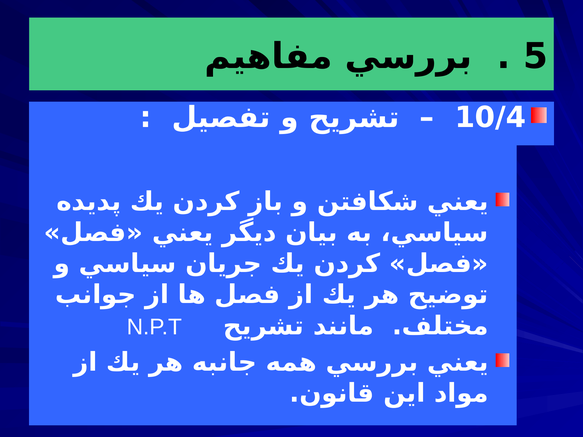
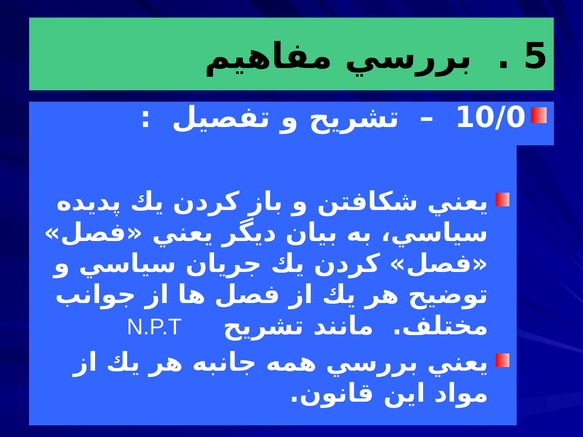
10/4: 10/4 -> 10/0 (490, 118)
